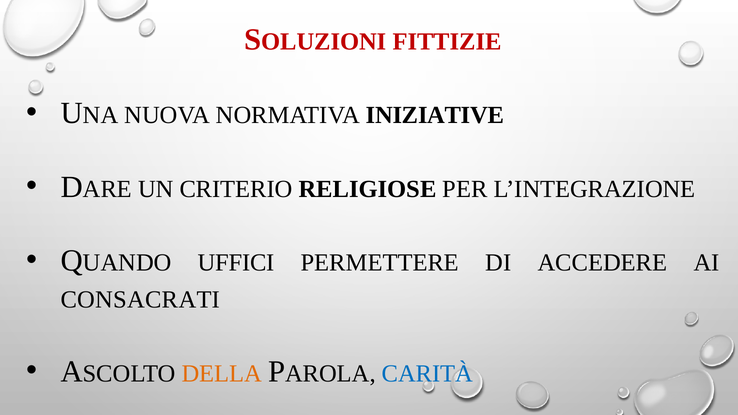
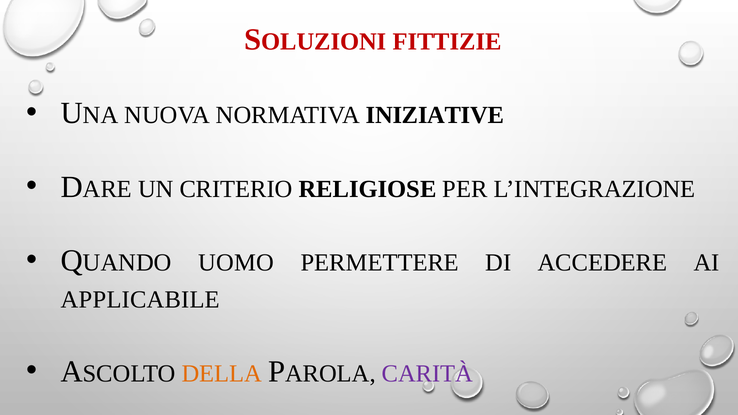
UFFICI: UFFICI -> UOMO (236, 263)
CONSACRATI: CONSACRATI -> APPLICABILE (140, 300)
CARITÀ colour: blue -> purple (428, 374)
